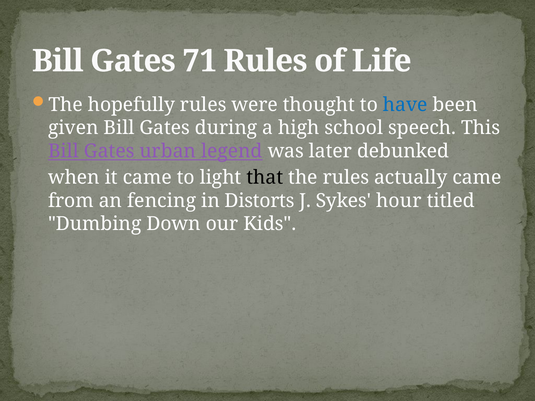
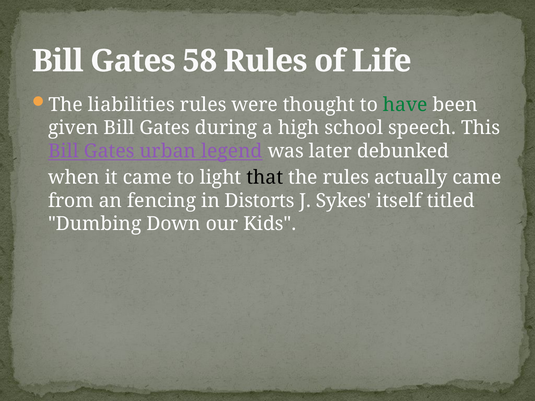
71: 71 -> 58 (200, 61)
hopefully: hopefully -> liabilities (131, 105)
have colour: blue -> green (405, 105)
hour: hour -> itself (399, 201)
